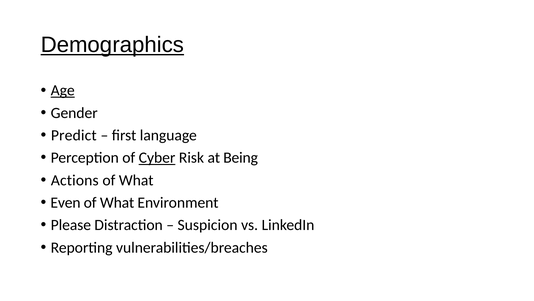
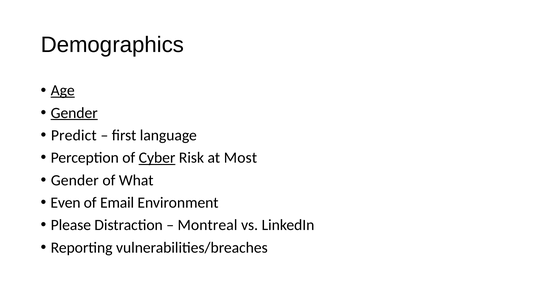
Demographics underline: present -> none (112, 45)
Gender underline: none -> present (74, 113)
Being: Being -> Most (240, 157)
Actions: Actions -> Gender (75, 180)
What: What -> Email (117, 202)
Suspicion: Suspicion -> Montreal (207, 225)
